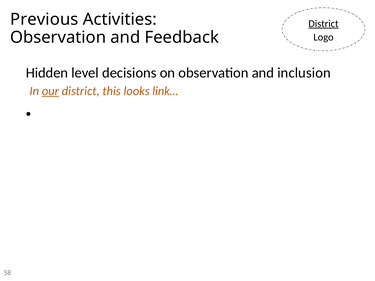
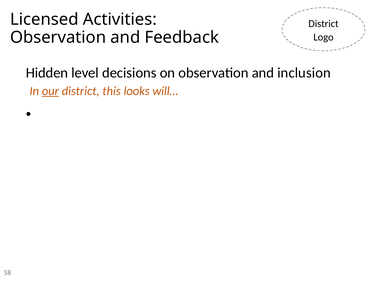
Previous: Previous -> Licensed (44, 19)
District underline: present -> none (323, 24)
link…: link… -> will… (165, 91)
